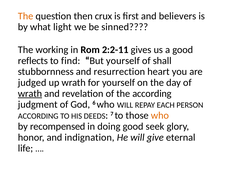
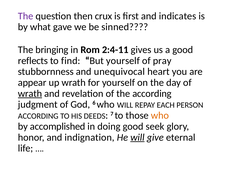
The colour: orange -> purple (26, 16)
believers: believers -> indicates (178, 16)
light: light -> gave (63, 27)
working: working -> bringing (52, 50)
2:2-11: 2:2-11 -> 2:4-11 (115, 50)
shall: shall -> pray (162, 61)
resurrection: resurrection -> unequivocal (119, 72)
judged: judged -> appear (32, 83)
recompensed: recompensed -> accomplished (58, 126)
will underline: none -> present (137, 137)
